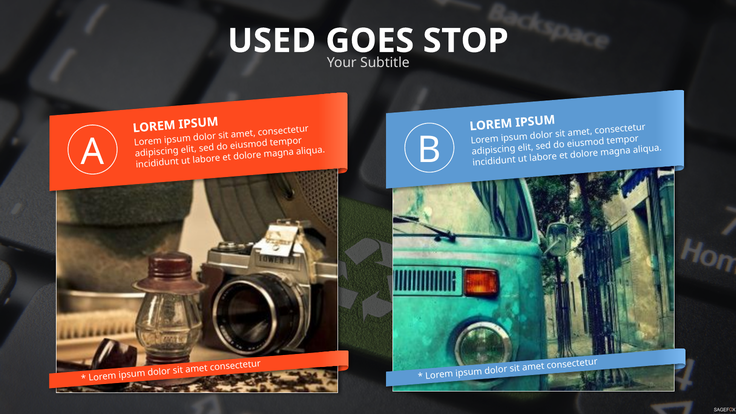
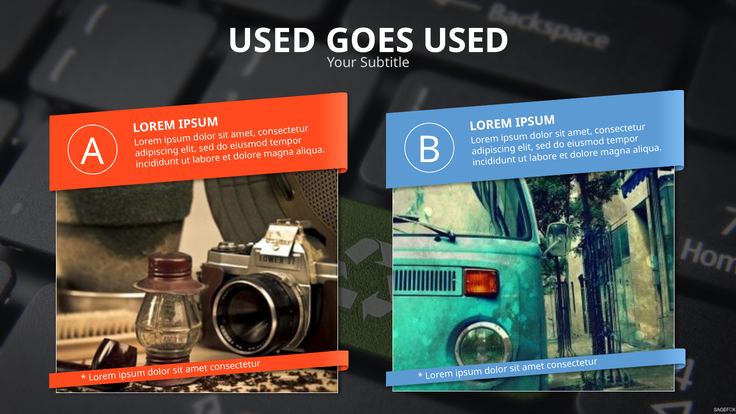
STOP: STOP -> USED (466, 41)
